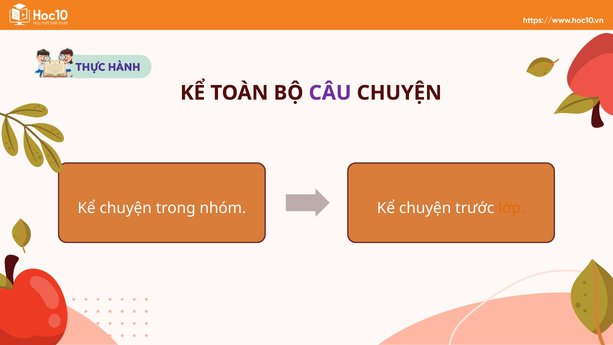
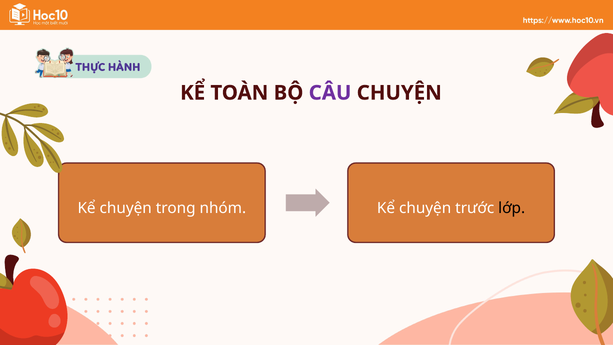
lớp colour: orange -> black (512, 208)
